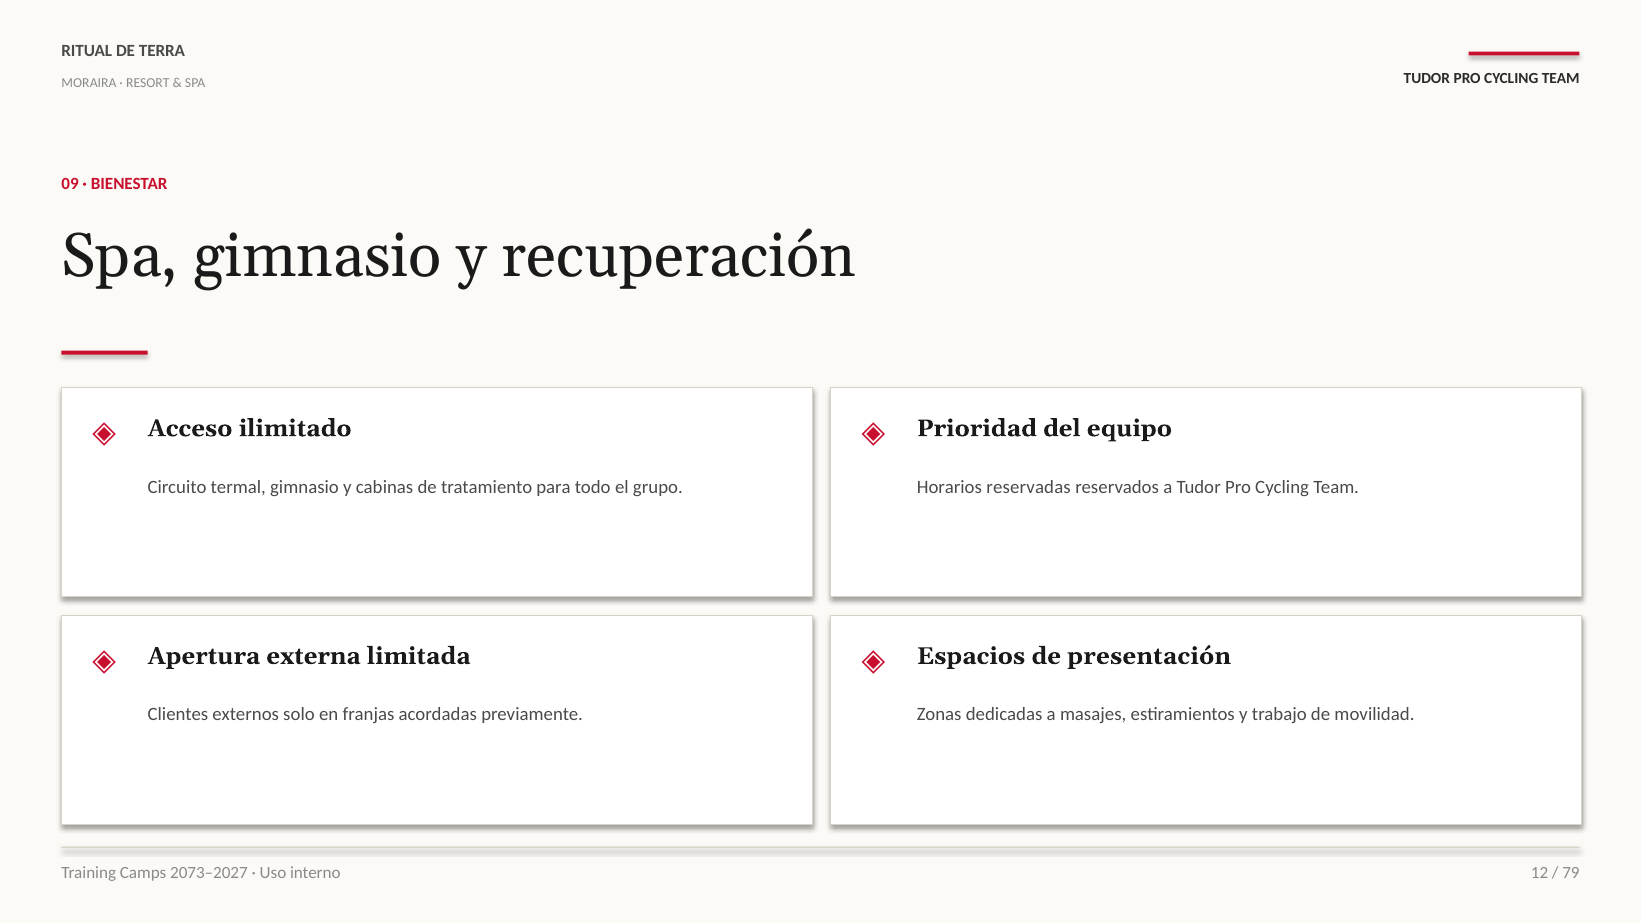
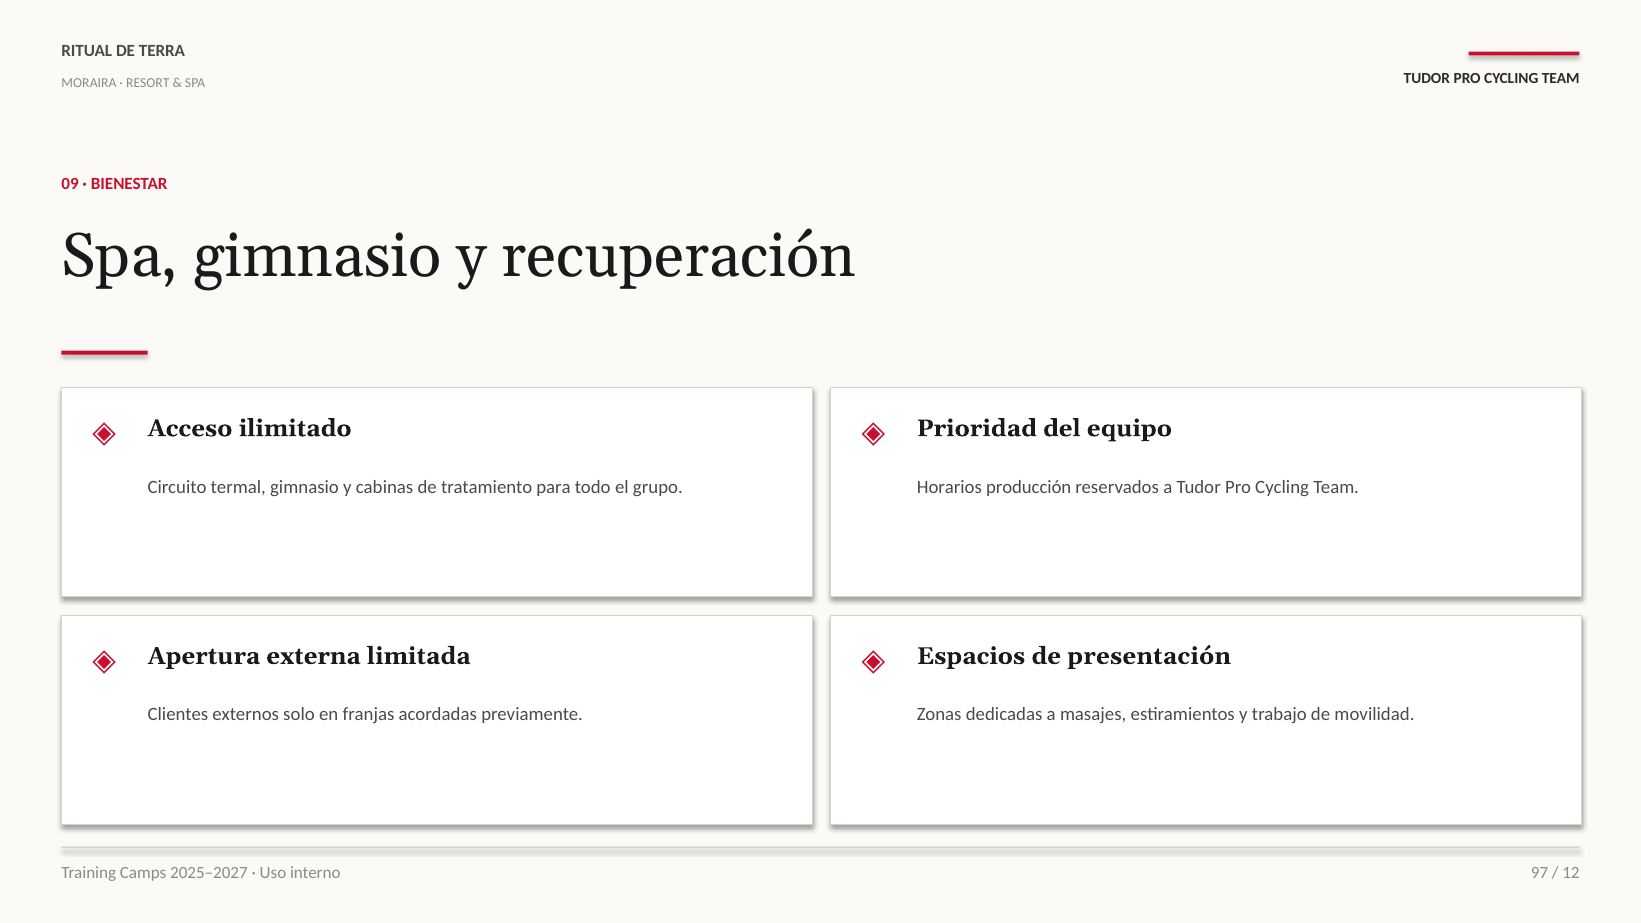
reservadas: reservadas -> producción (1029, 487)
2073–2027: 2073–2027 -> 2025–2027 (209, 873)
12: 12 -> 97 (1540, 873)
79: 79 -> 12 (1571, 873)
